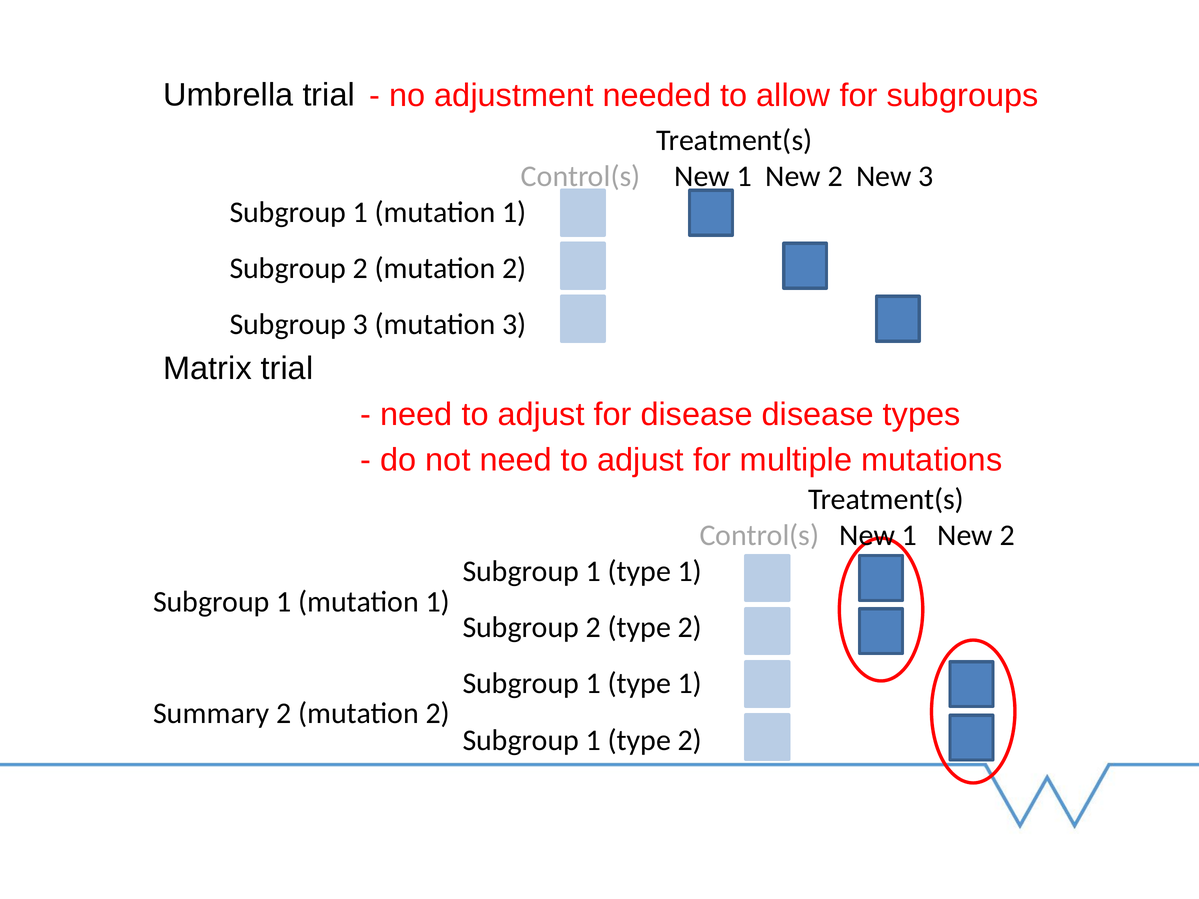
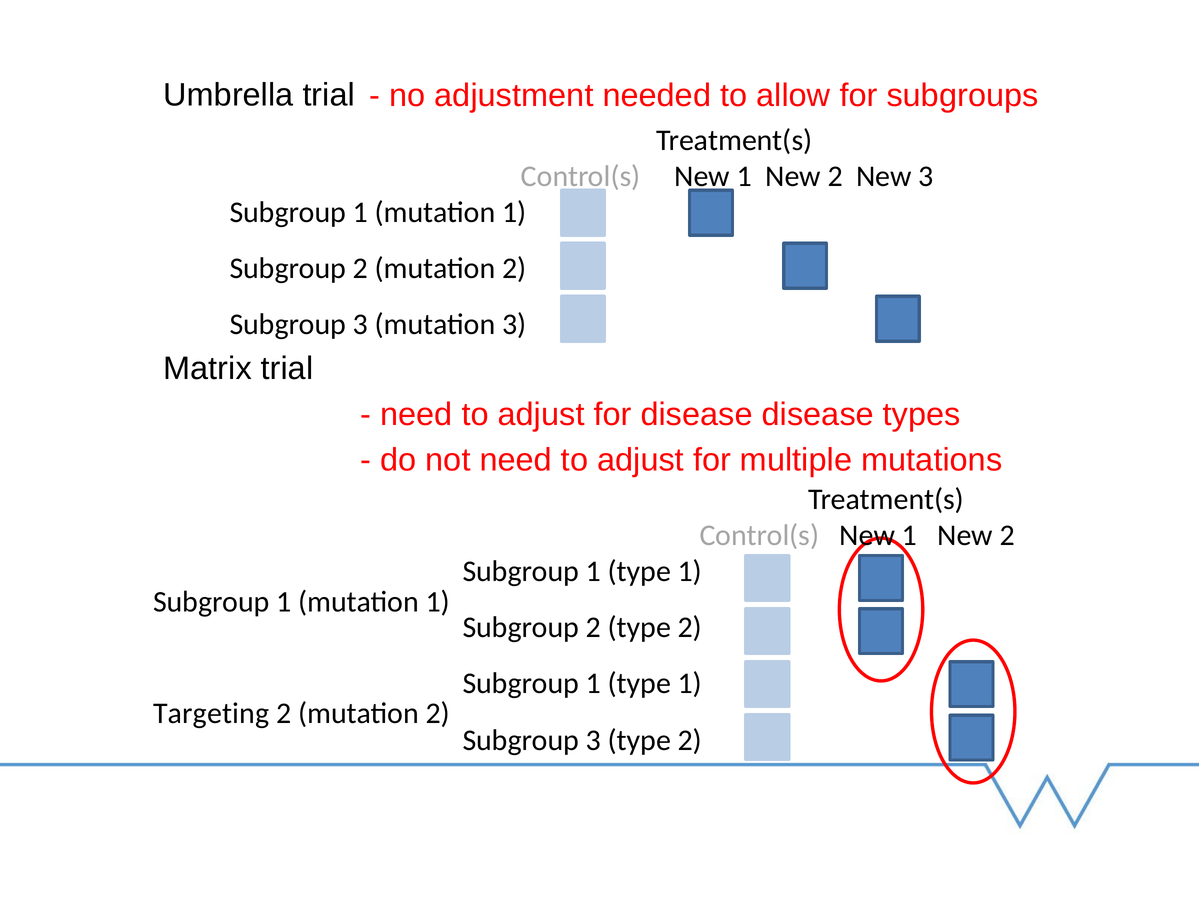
Summary: Summary -> Targeting (211, 714)
1: 1 -> 3 (593, 740)
